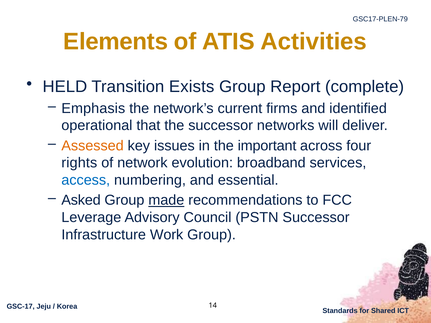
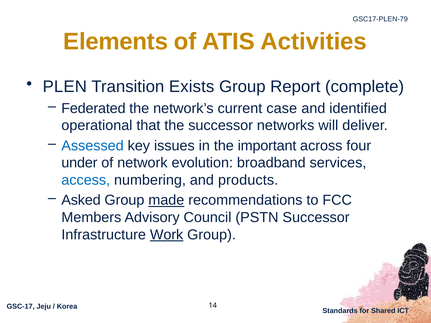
HELD: HELD -> PLEN (65, 87)
Emphasis: Emphasis -> Federated (93, 108)
firms: firms -> case (282, 108)
Assessed colour: orange -> blue (93, 146)
rights: rights -> under (79, 163)
essential: essential -> products (248, 180)
Leverage: Leverage -> Members (91, 218)
Work underline: none -> present (167, 235)
